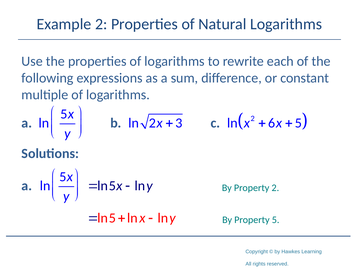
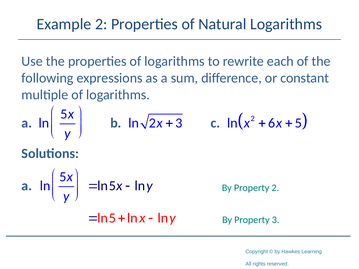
Property 5: 5 -> 3 (276, 220)
